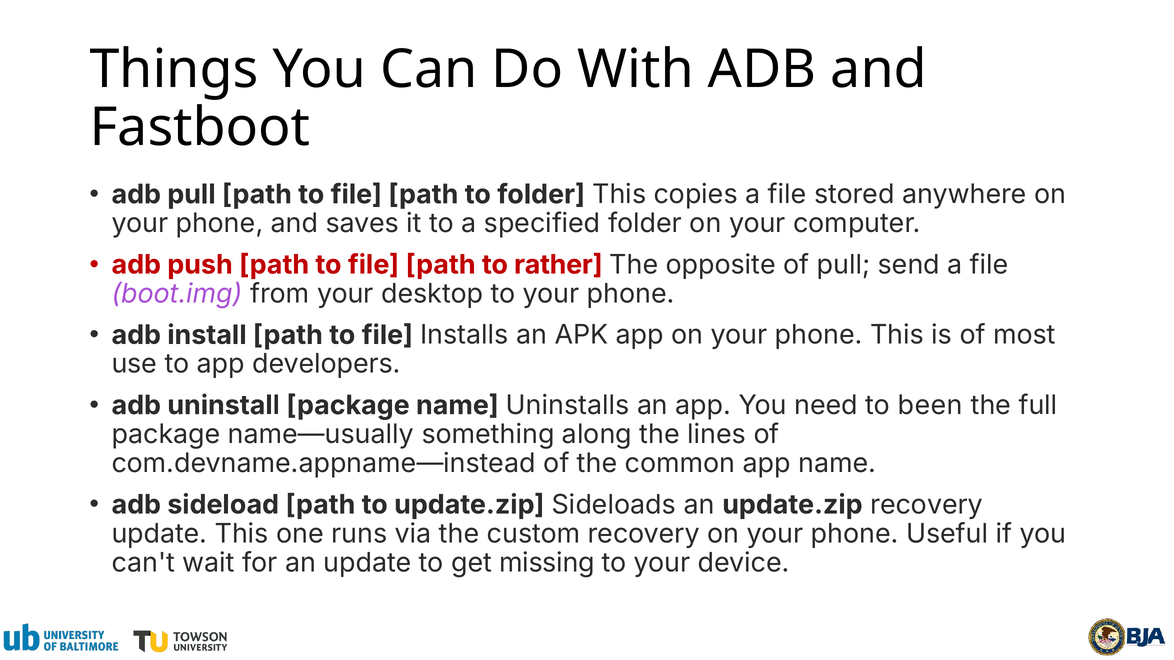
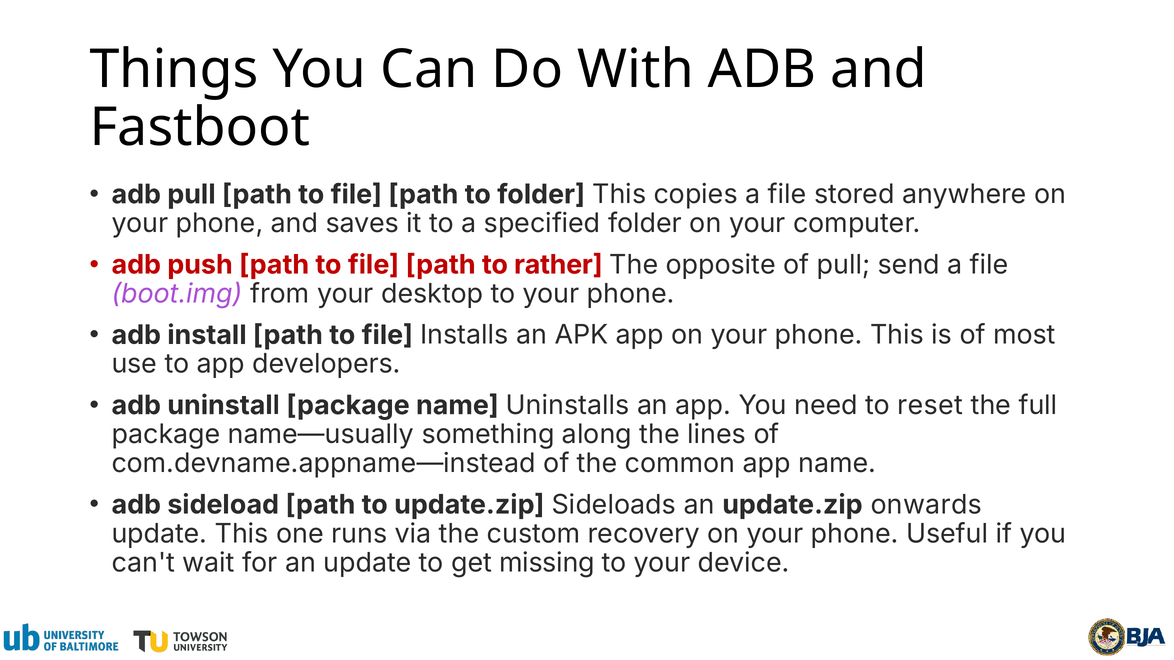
been: been -> reset (930, 406)
update.zip recovery: recovery -> onwards (926, 505)
